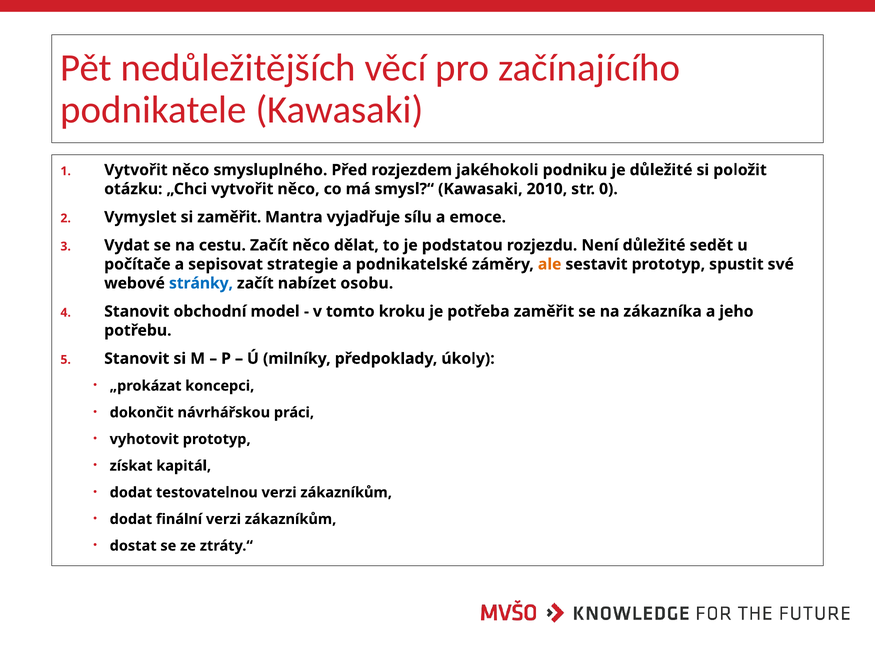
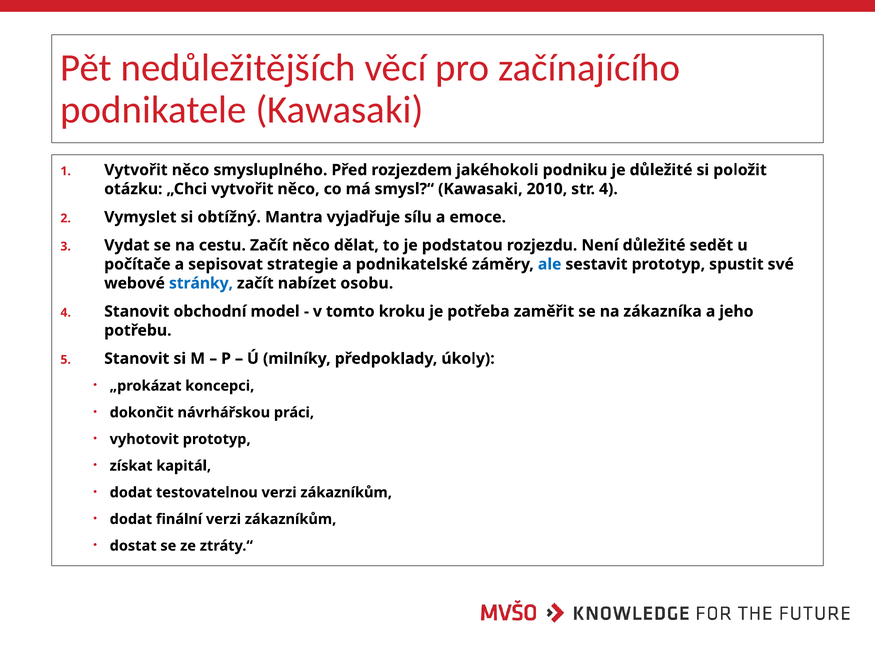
str 0: 0 -> 4 (608, 189)
si zaměřit: zaměřit -> obtížný (229, 217)
ale colour: orange -> blue (550, 264)
